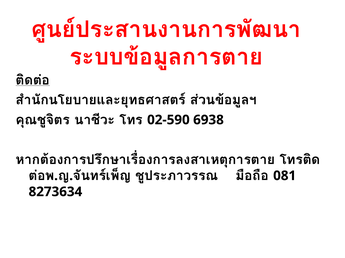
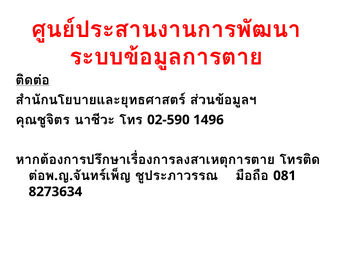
6938: 6938 -> 1496 (208, 120)
